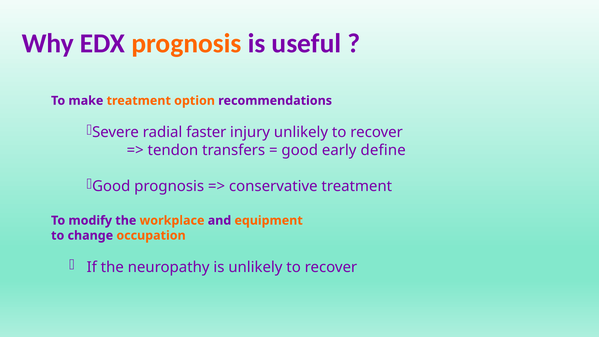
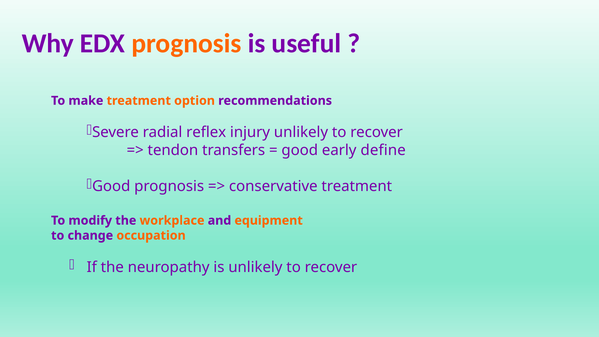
faster: faster -> reflex (206, 132)
